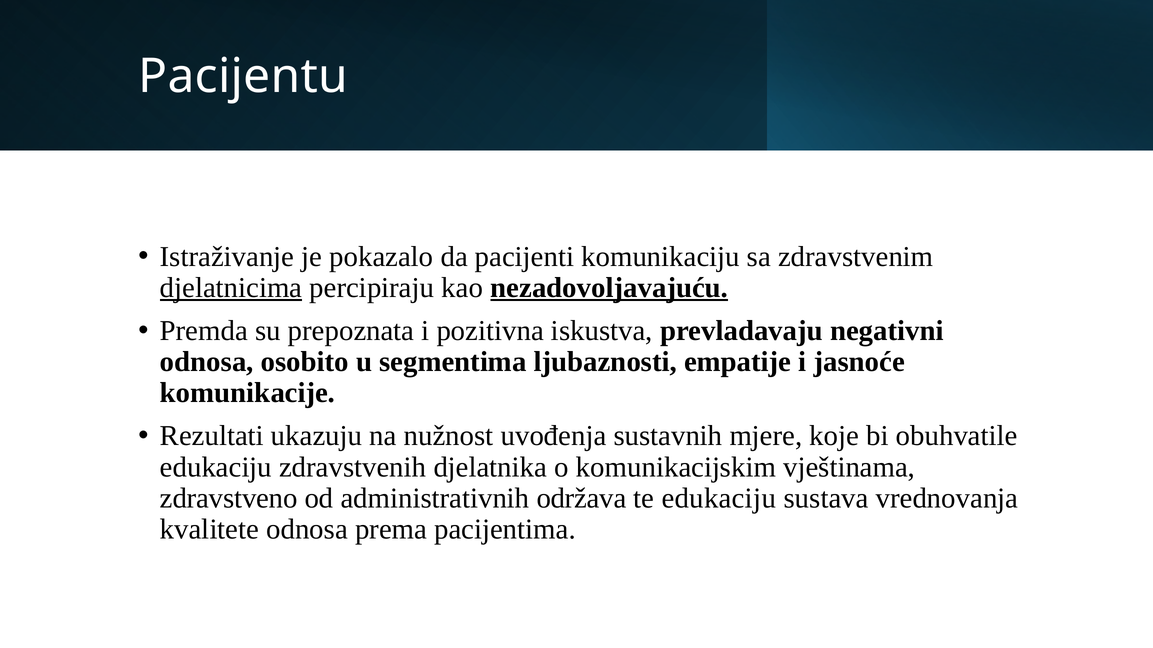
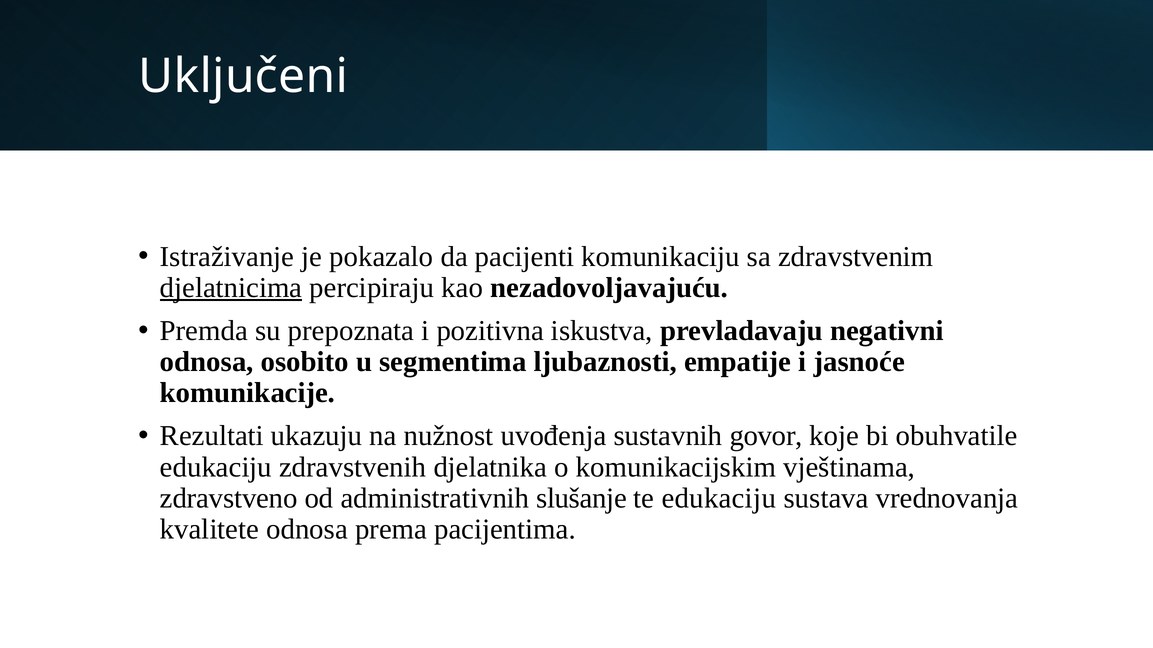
Pacijentu: Pacijentu -> Uključeni (243, 76)
nezadovoljavajuću underline: present -> none (609, 288)
mjere: mjere -> govor (766, 436)
održava: održava -> slušanje (582, 499)
